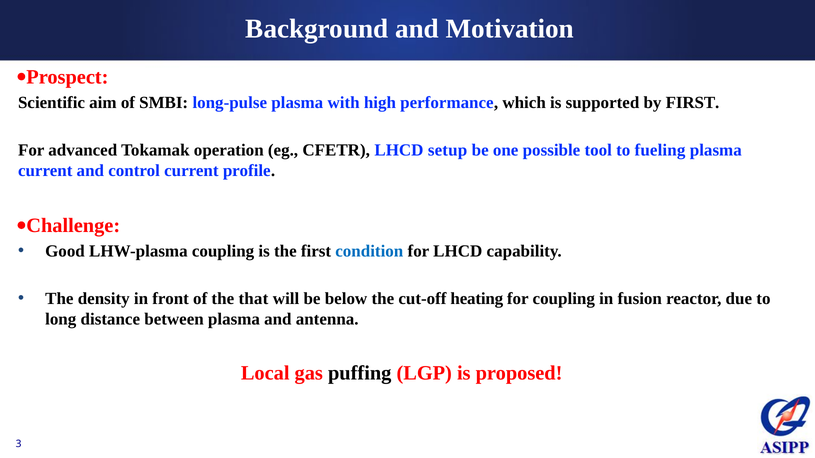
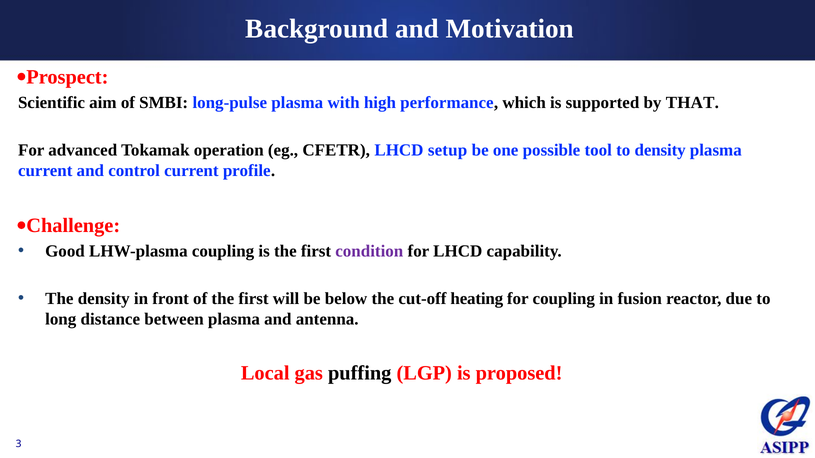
by FIRST: FIRST -> THAT (692, 103)
to fueling: fueling -> density (660, 150)
condition colour: blue -> purple (369, 251)
of the that: that -> first (253, 299)
